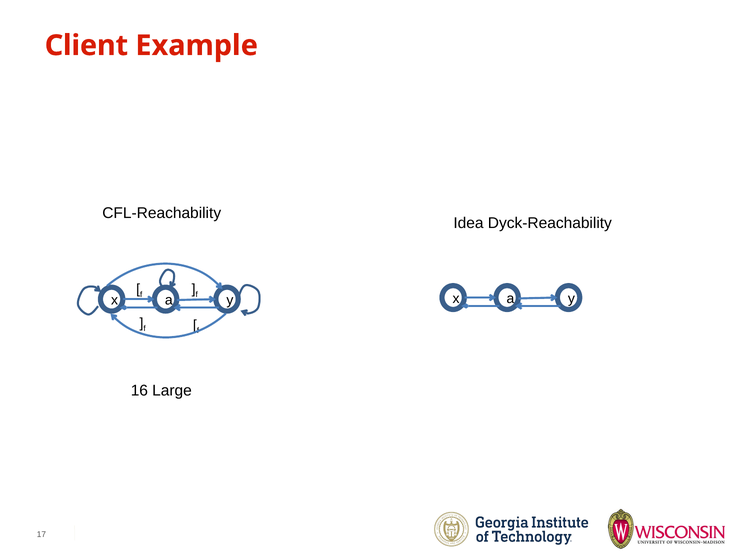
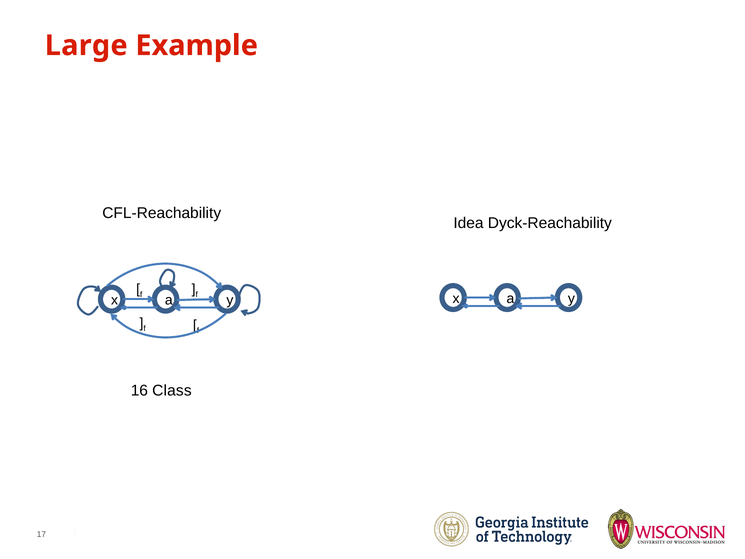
Client: Client -> Large (86, 46)
Large: Large -> Class (172, 391)
